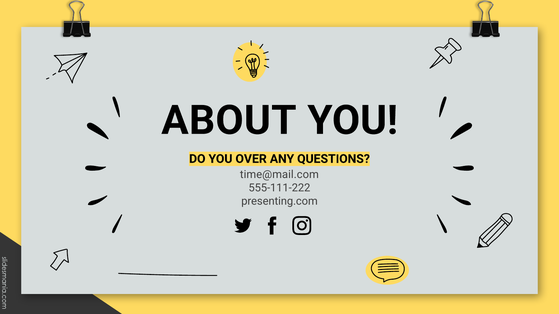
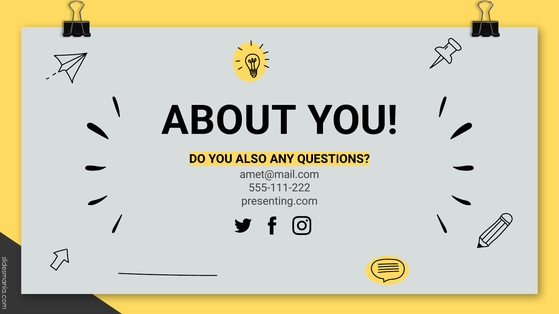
OVER: OVER -> ALSO (251, 159)
time@mail.com: time@mail.com -> amet@mail.com (279, 175)
